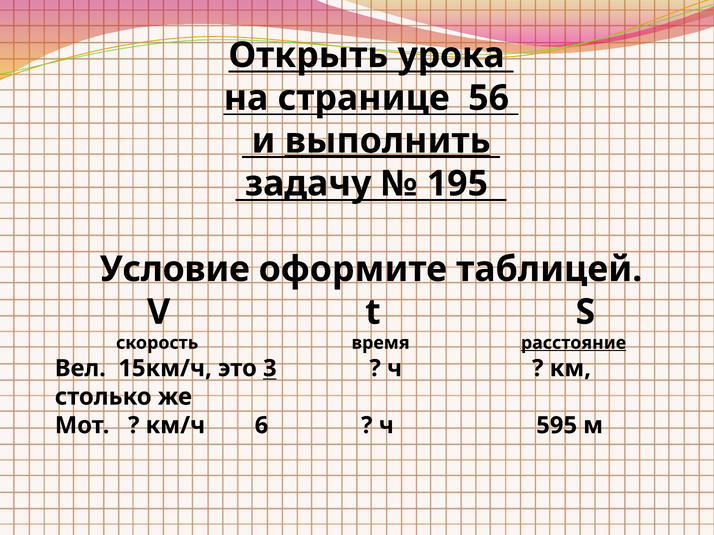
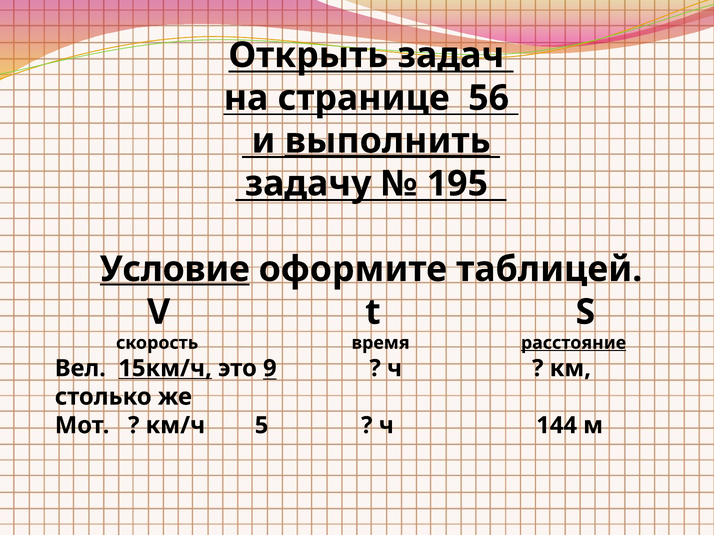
урока: урока -> задач (451, 55)
Условие underline: none -> present (175, 269)
15км/ч underline: none -> present (165, 369)
3: 3 -> 9 (270, 369)
6: 6 -> 5 (262, 426)
595: 595 -> 144 (557, 426)
